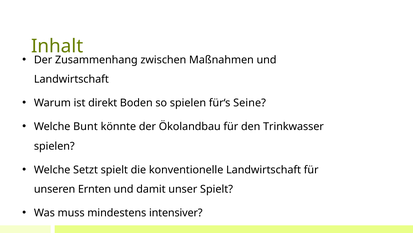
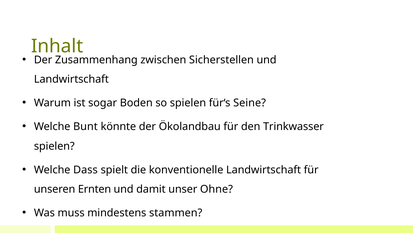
Maßnahmen: Maßnahmen -> Sicherstellen (221, 60)
direkt: direkt -> sogar (103, 103)
Setzt: Setzt -> Dass (85, 169)
unser Spielt: Spielt -> Ohne (216, 189)
intensiver: intensiver -> stammen (176, 212)
